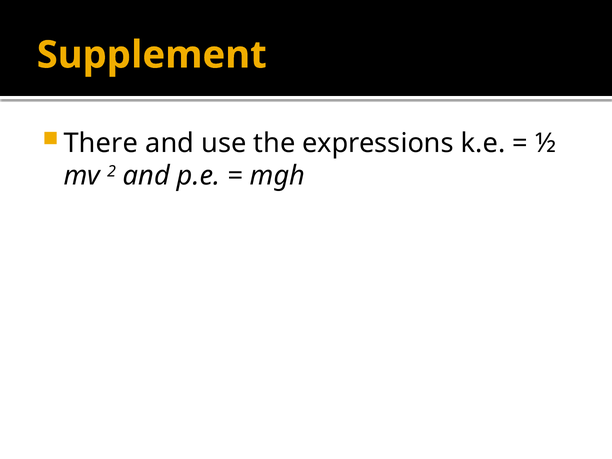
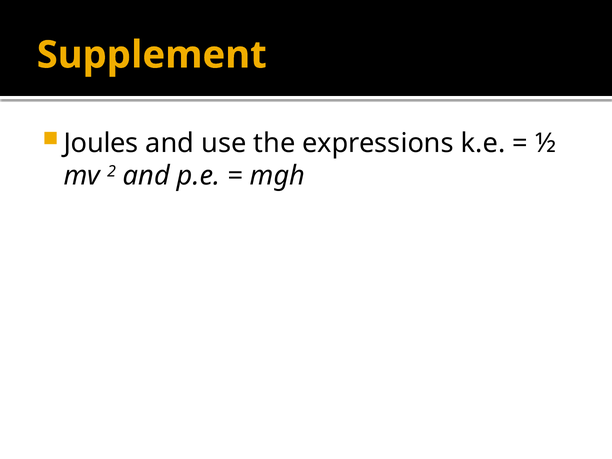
There: There -> Joules (101, 143)
